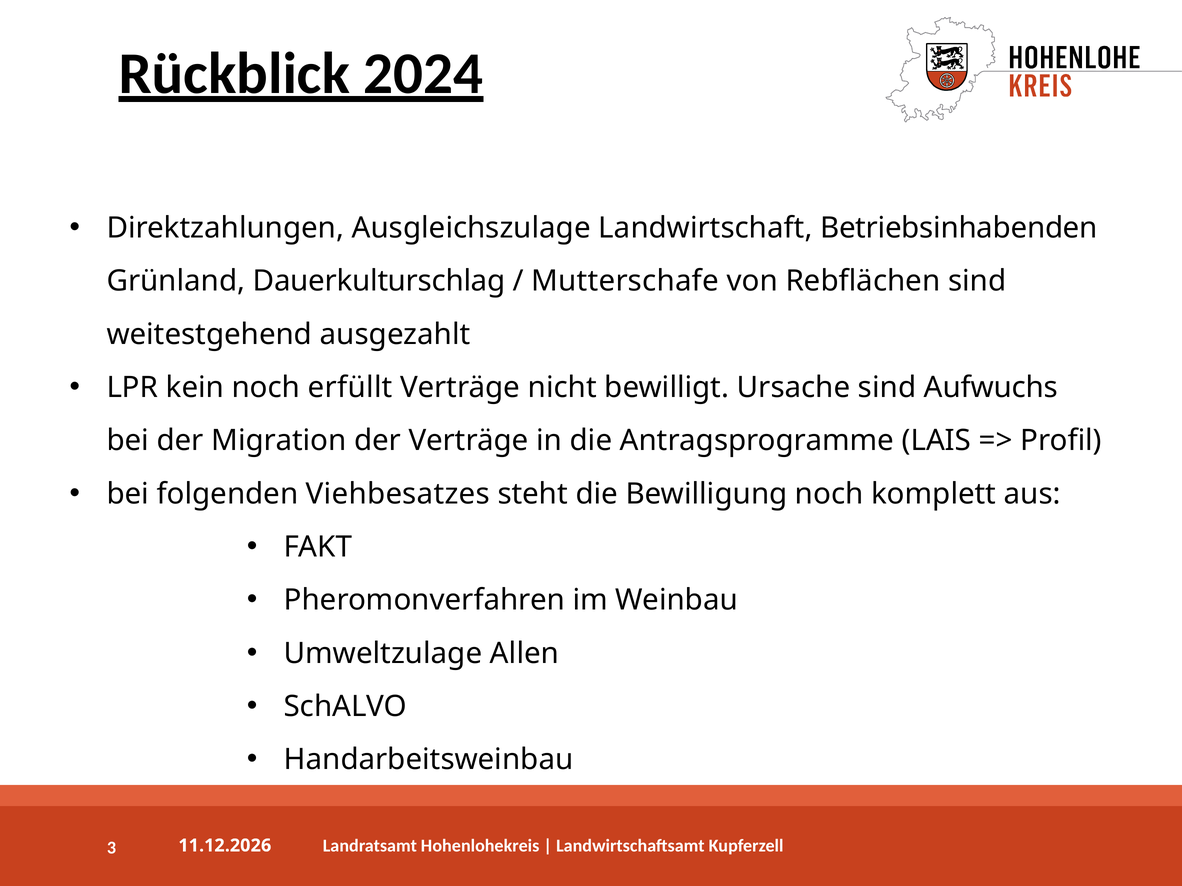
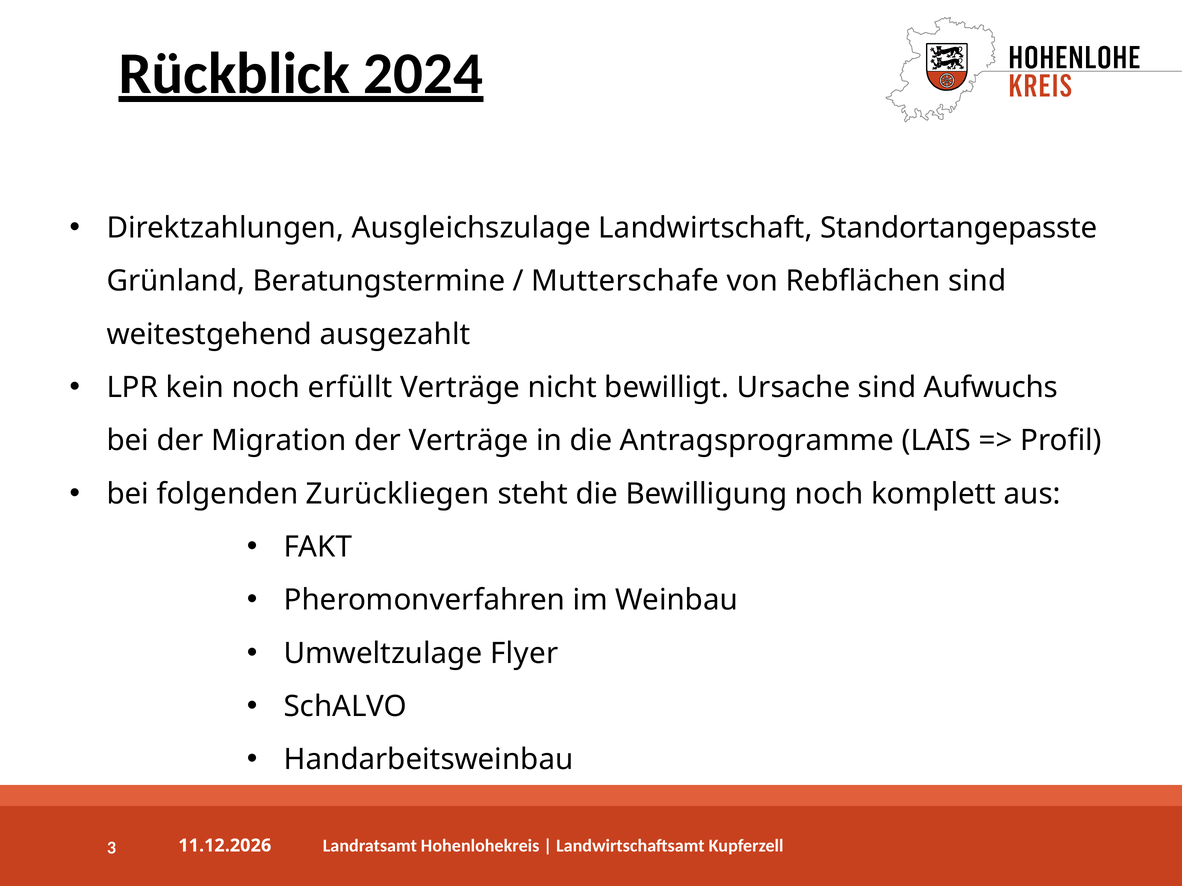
Betriebsinhabenden: Betriebsinhabenden -> Standortangepasste (959, 228)
Dauerkulturschlag: Dauerkulturschlag -> Beratungstermine (379, 281)
Viehbesatzes: Viehbesatzes -> Zurückliegen (398, 494)
Allen: Allen -> Flyer (524, 654)
